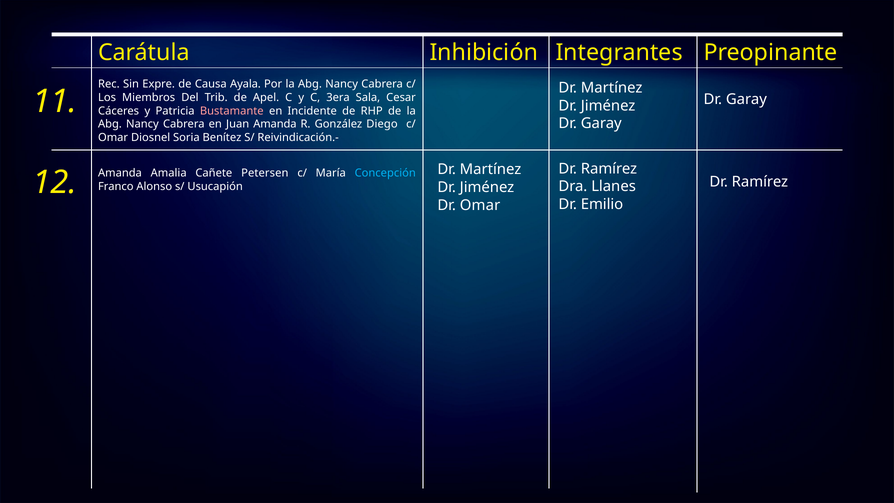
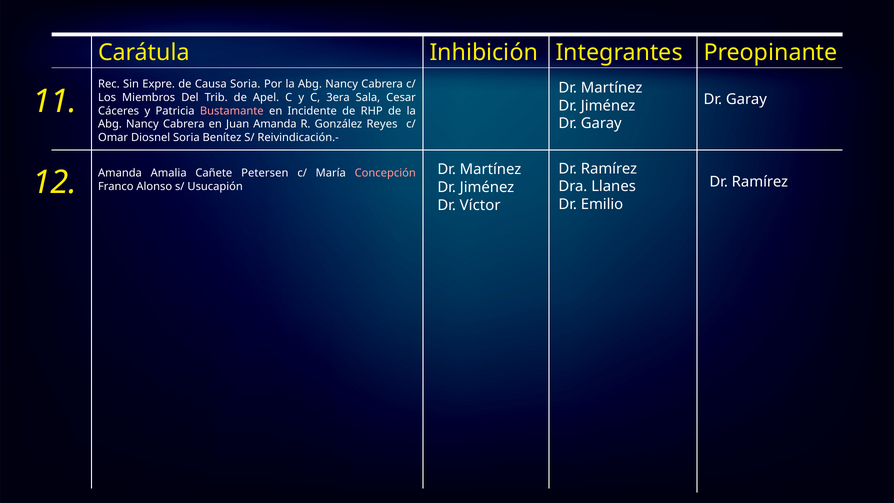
Causa Ayala: Ayala -> Soria (245, 84)
Diego: Diego -> Reyes (382, 124)
Concepción colour: light blue -> pink (385, 173)
Dr Omar: Omar -> Víctor (480, 205)
